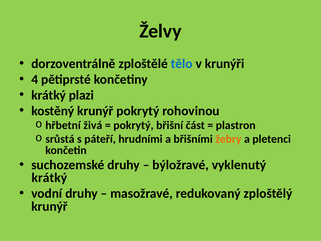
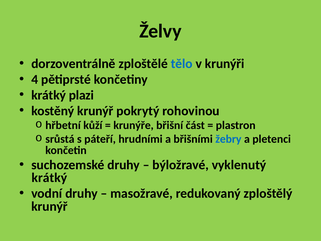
živá: živá -> kůží (93, 125)
pokrytý: pokrytý -> krunýře (134, 125)
žebry colour: orange -> blue (228, 139)
